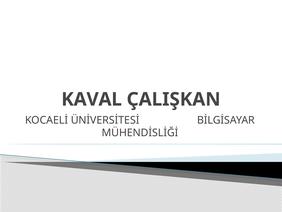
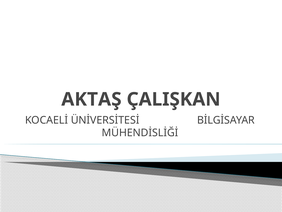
KAVAL: KAVAL -> AKTAŞ (91, 99)
